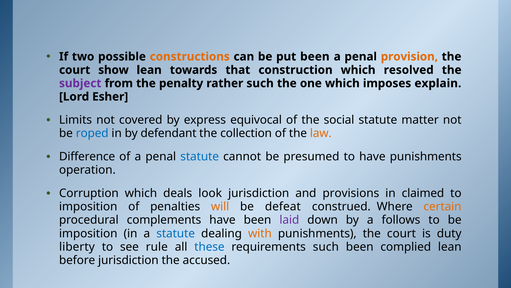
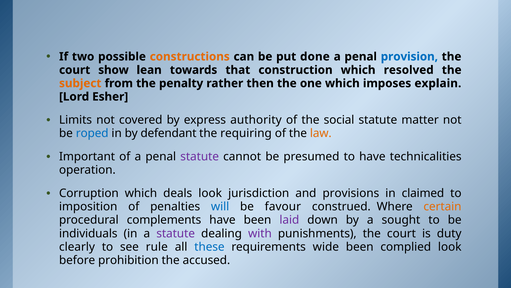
put been: been -> done (315, 57)
provision colour: orange -> blue (409, 57)
subject colour: purple -> orange (80, 83)
rather such: such -> then (260, 83)
equivocal: equivocal -> authority (256, 120)
collection: collection -> requiring (246, 133)
Difference: Difference -> Important (87, 156)
statute colour: blue -> purple (200, 156)
have punishments: punishments -> technicalities (426, 156)
will colour: orange -> blue (220, 206)
defeat: defeat -> favour (283, 206)
follows: follows -> sought (401, 220)
imposition: imposition -> individuals (88, 233)
statute colour: blue -> purple (176, 233)
with colour: orange -> purple (260, 233)
liberty: liberty -> clearly (77, 246)
requirements such: such -> wide (326, 246)
complied lean: lean -> look (450, 246)
before jurisdiction: jurisdiction -> prohibition (128, 260)
